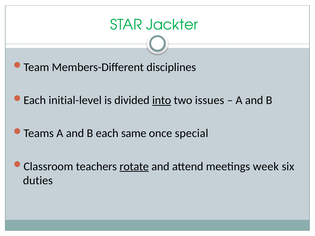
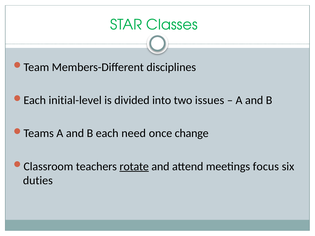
Jackter: Jackter -> Classes (172, 25)
into underline: present -> none (162, 100)
same: same -> need (134, 133)
special: special -> change (192, 133)
week: week -> focus (266, 167)
